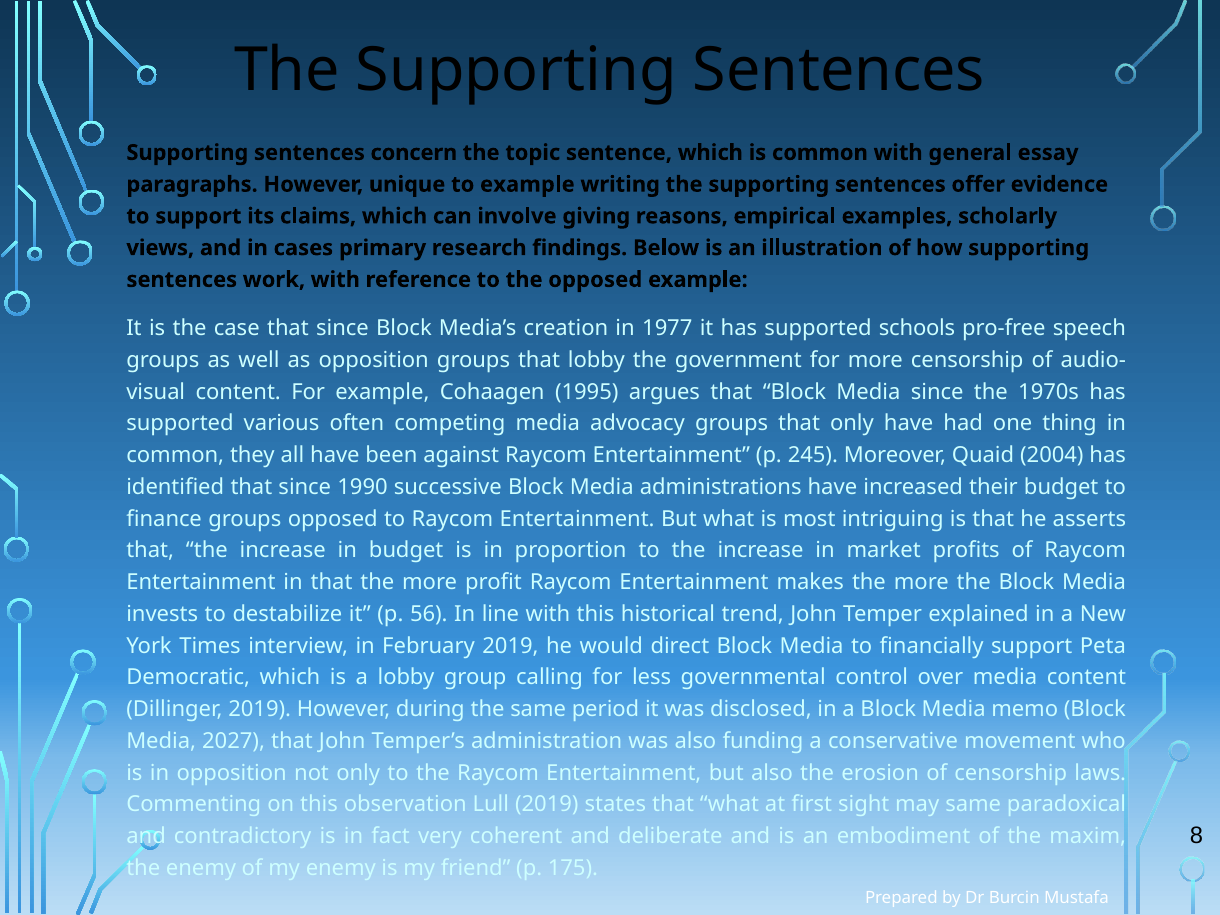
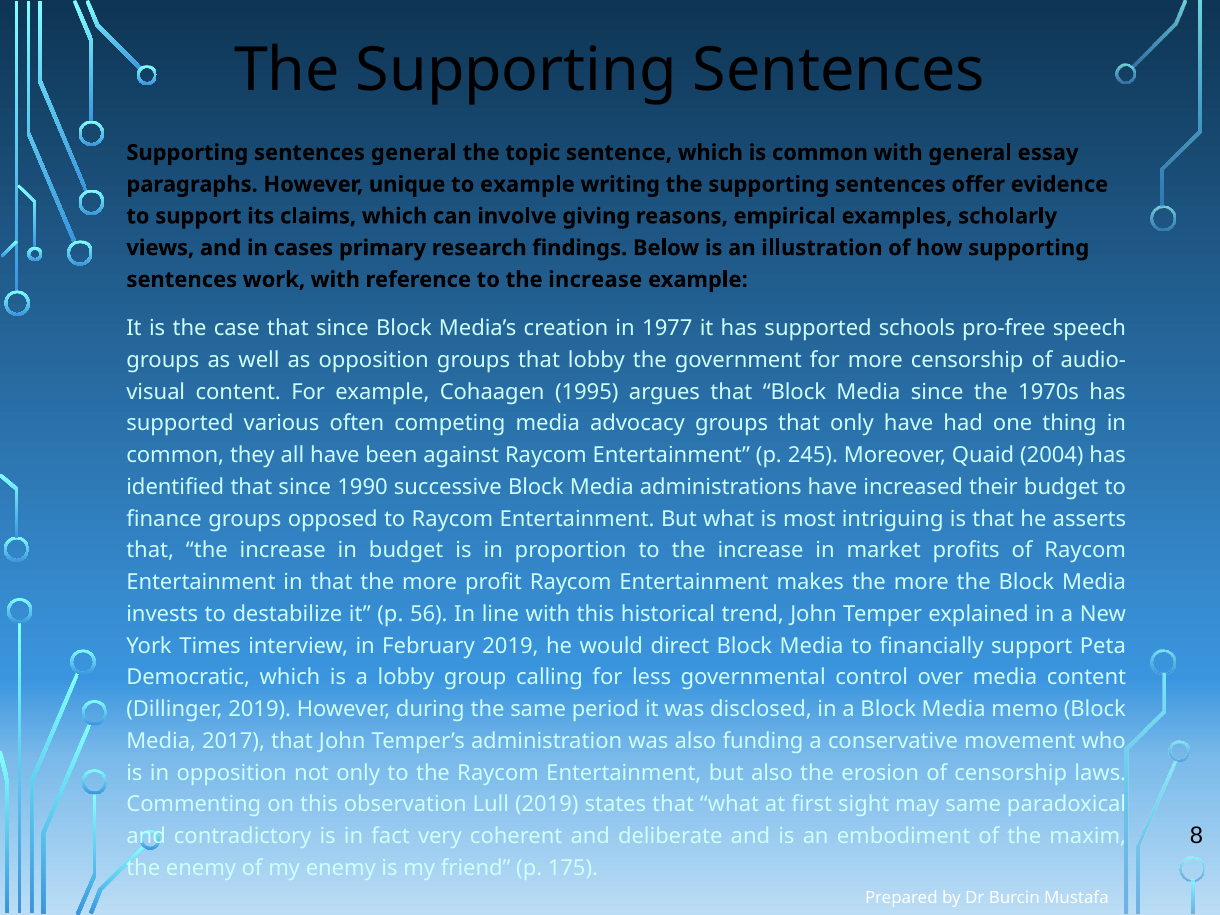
sentences concern: concern -> general (414, 153)
reference to the opposed: opposed -> increase (595, 280)
2027: 2027 -> 2017 (234, 741)
